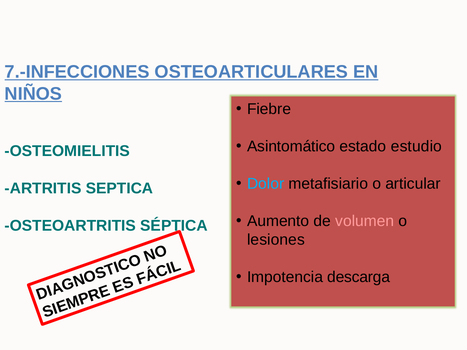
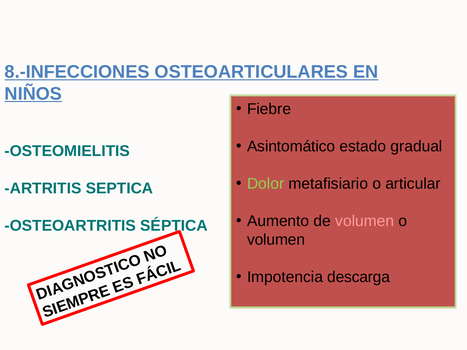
7.-INFECCIONES: 7.-INFECCIONES -> 8.-INFECCIONES (77, 72)
estudio: estudio -> gradual (417, 147)
Dolor colour: light blue -> light green (266, 184)
lesiones: lesiones -> volumen (276, 240)
